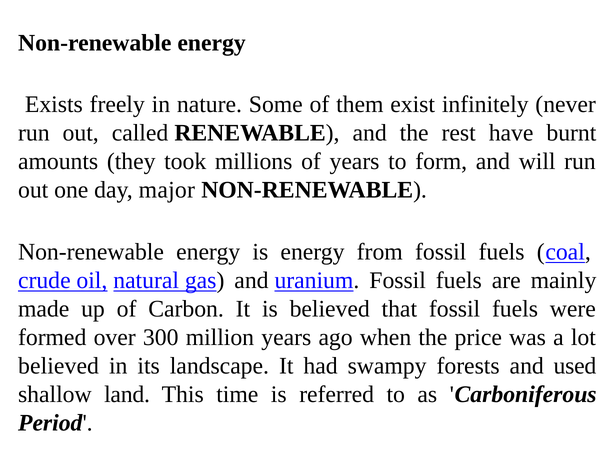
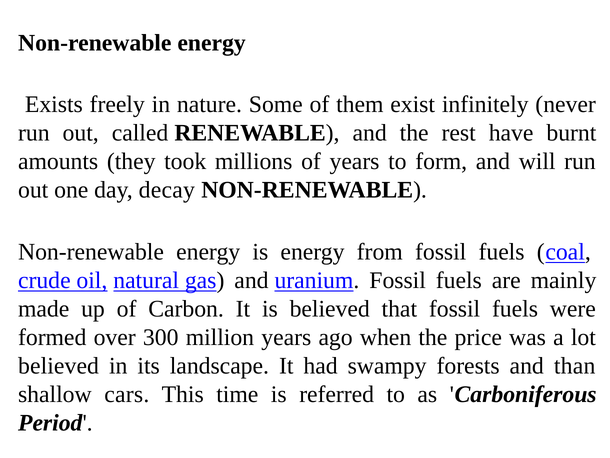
major: major -> decay (167, 190)
used: used -> than (575, 366)
land: land -> cars (127, 394)
